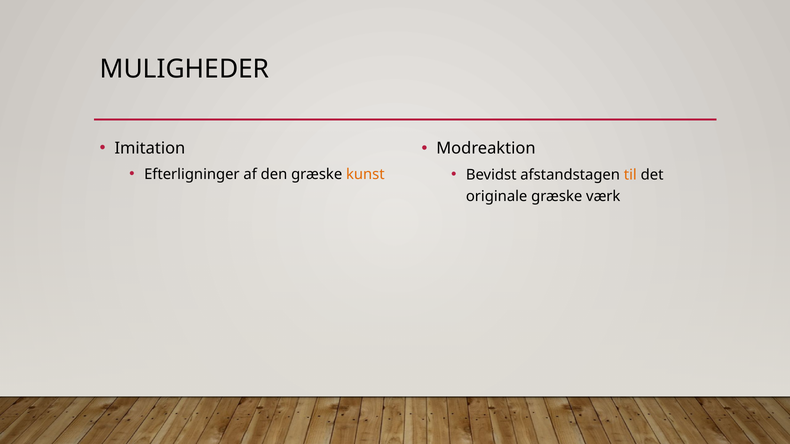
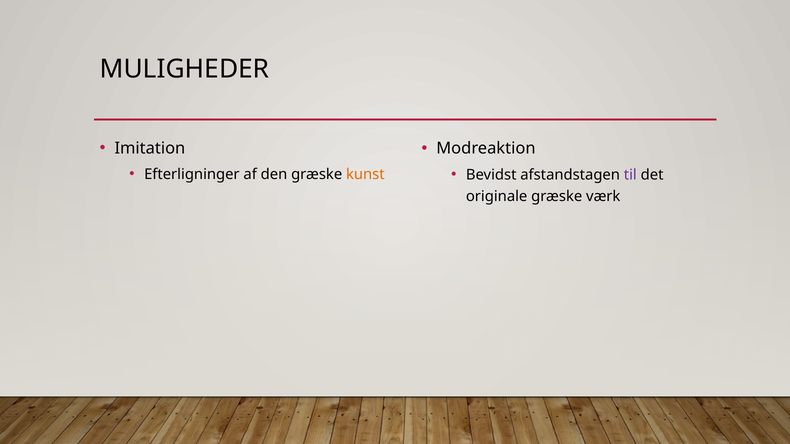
til colour: orange -> purple (630, 175)
